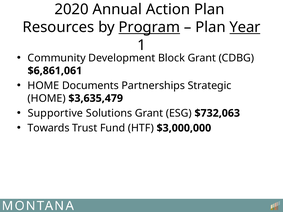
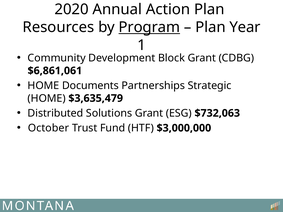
Year underline: present -> none (245, 27)
Supportive: Supportive -> Distributed (55, 113)
Towards: Towards -> October (48, 128)
